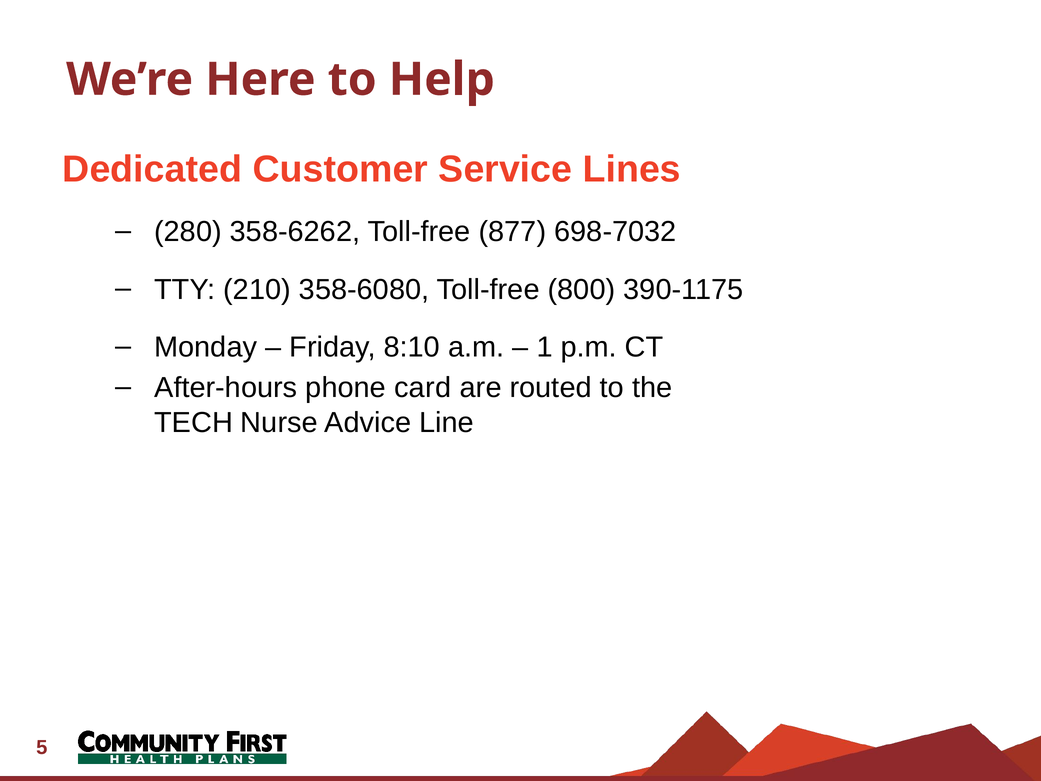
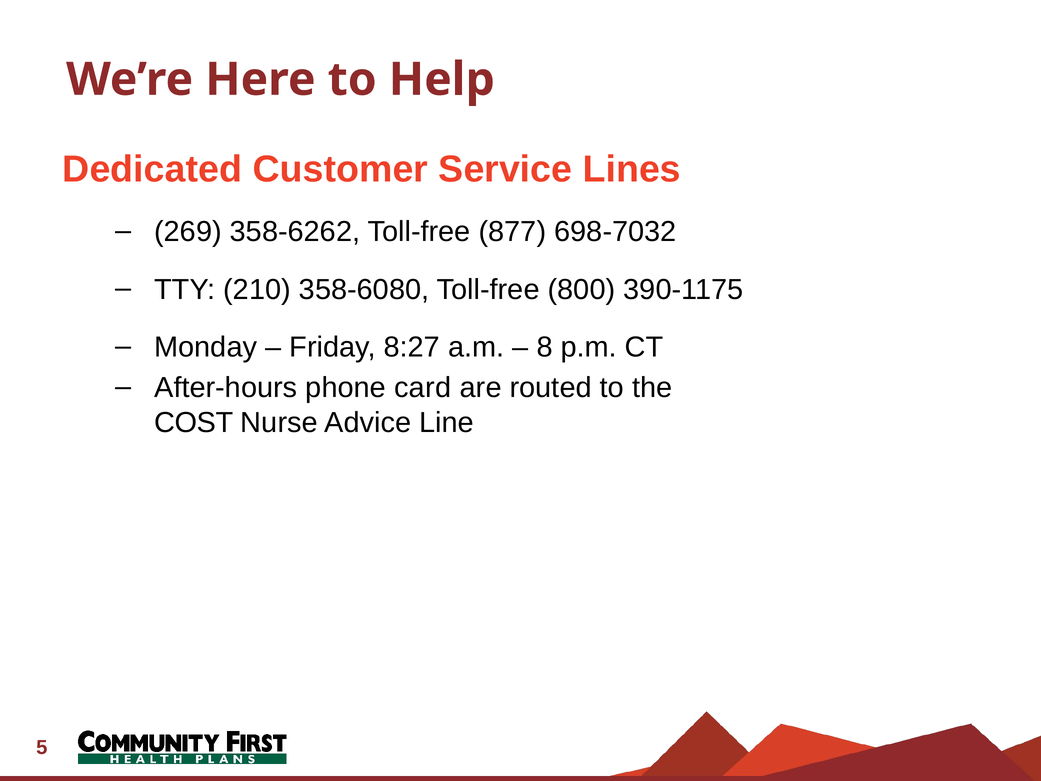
280: 280 -> 269 (188, 232)
8:10: 8:10 -> 8:27 (412, 347)
1: 1 -> 8 (545, 347)
TECH: TECH -> COST (194, 422)
